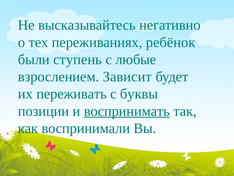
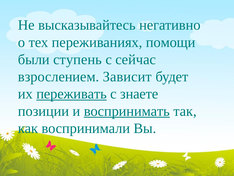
ребёнок: ребёнок -> помощи (171, 42)
любые: любые -> сейчас (136, 59)
переживать underline: none -> present (72, 94)
буквы: буквы -> знаете (139, 94)
